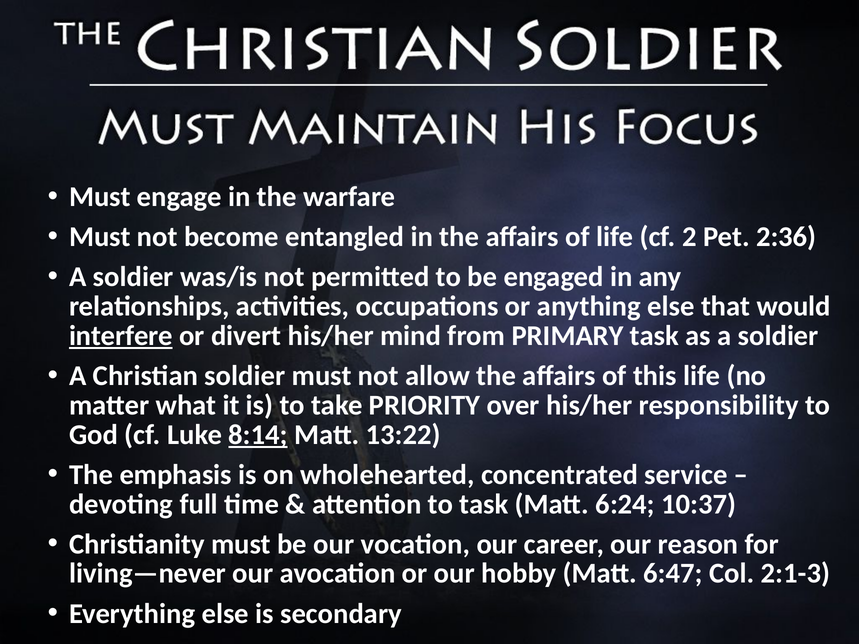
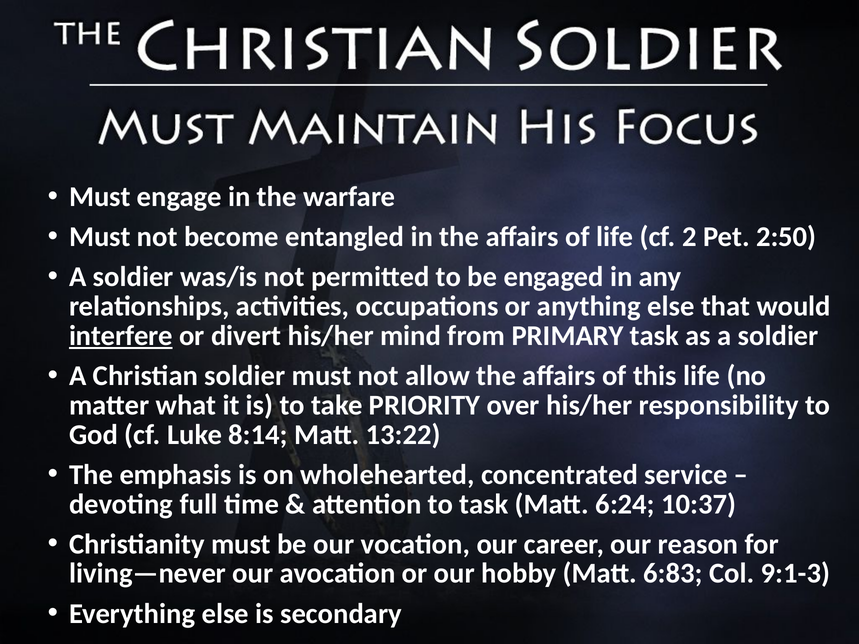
2:36: 2:36 -> 2:50 (786, 237)
8:14 underline: present -> none (258, 435)
6:47: 6:47 -> 6:83 (673, 574)
2:1-3: 2:1-3 -> 9:1-3 (795, 574)
